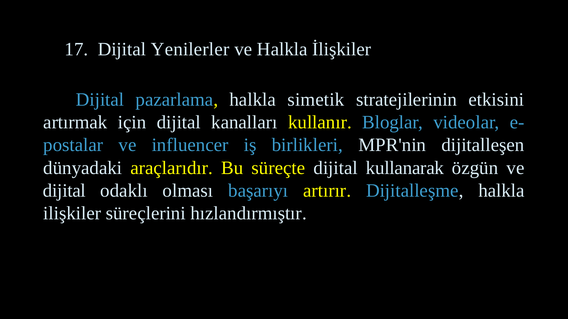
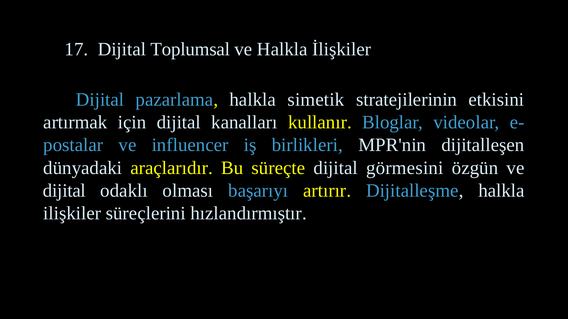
Yenilerler: Yenilerler -> Toplumsal (190, 49)
kullanarak: kullanarak -> görmesini (405, 168)
